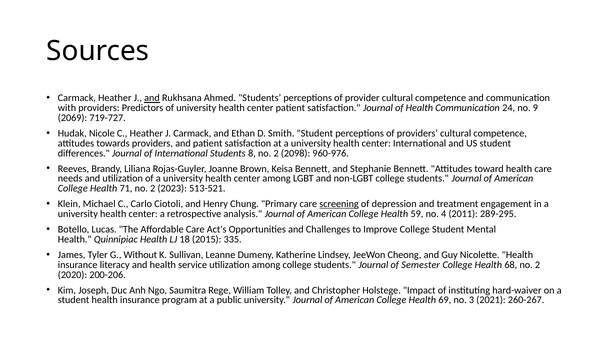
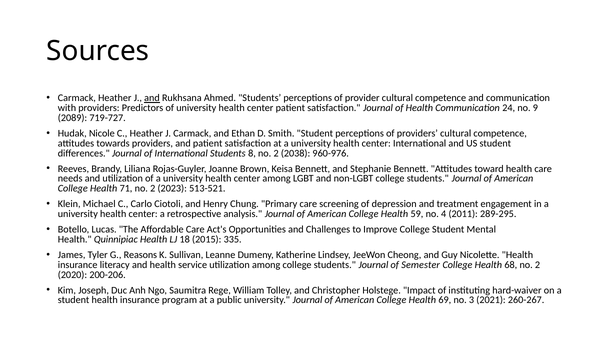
2069: 2069 -> 2089 (73, 118)
2098: 2098 -> 2038 (296, 153)
screening underline: present -> none (339, 204)
Without: Without -> Reasons (140, 255)
